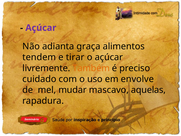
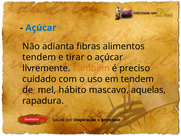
Açúcar colour: purple -> blue (41, 28)
graça: graça -> fibras (88, 46)
em envolve: envolve -> tendem (137, 79)
mudar: mudar -> hábito (72, 90)
